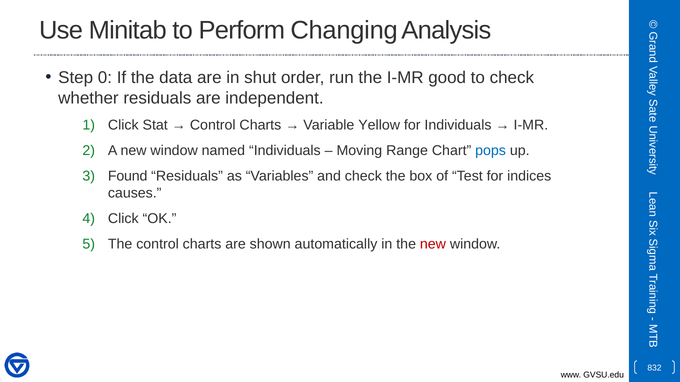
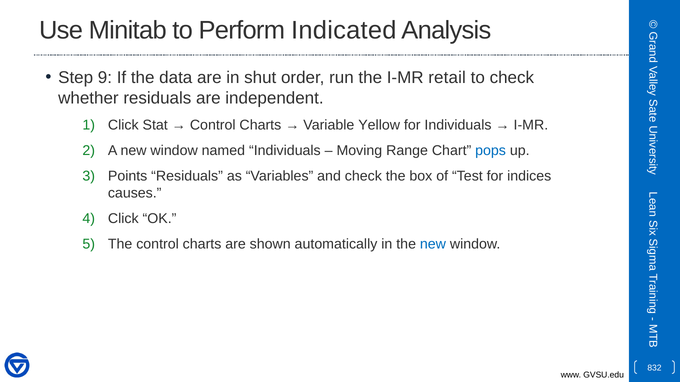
Changing: Changing -> Indicated (344, 30)
0: 0 -> 9 (105, 78)
good: good -> retail (447, 78)
Found: Found -> Points (128, 176)
new colour: red -> blue (433, 244)
